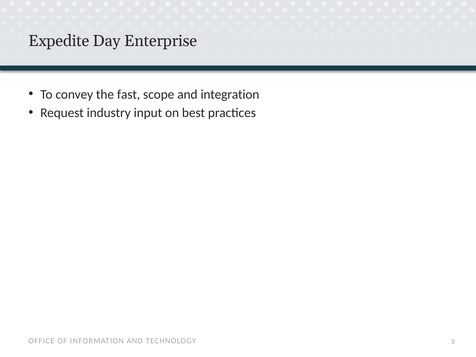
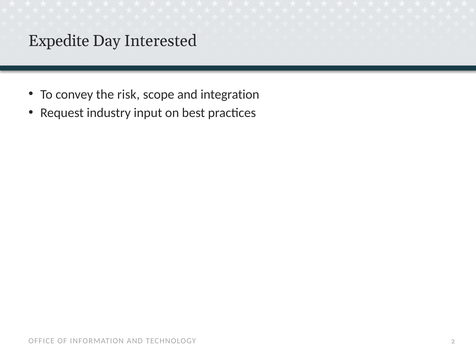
Enterprise: Enterprise -> Interested (161, 41)
fast: fast -> risk (129, 94)
